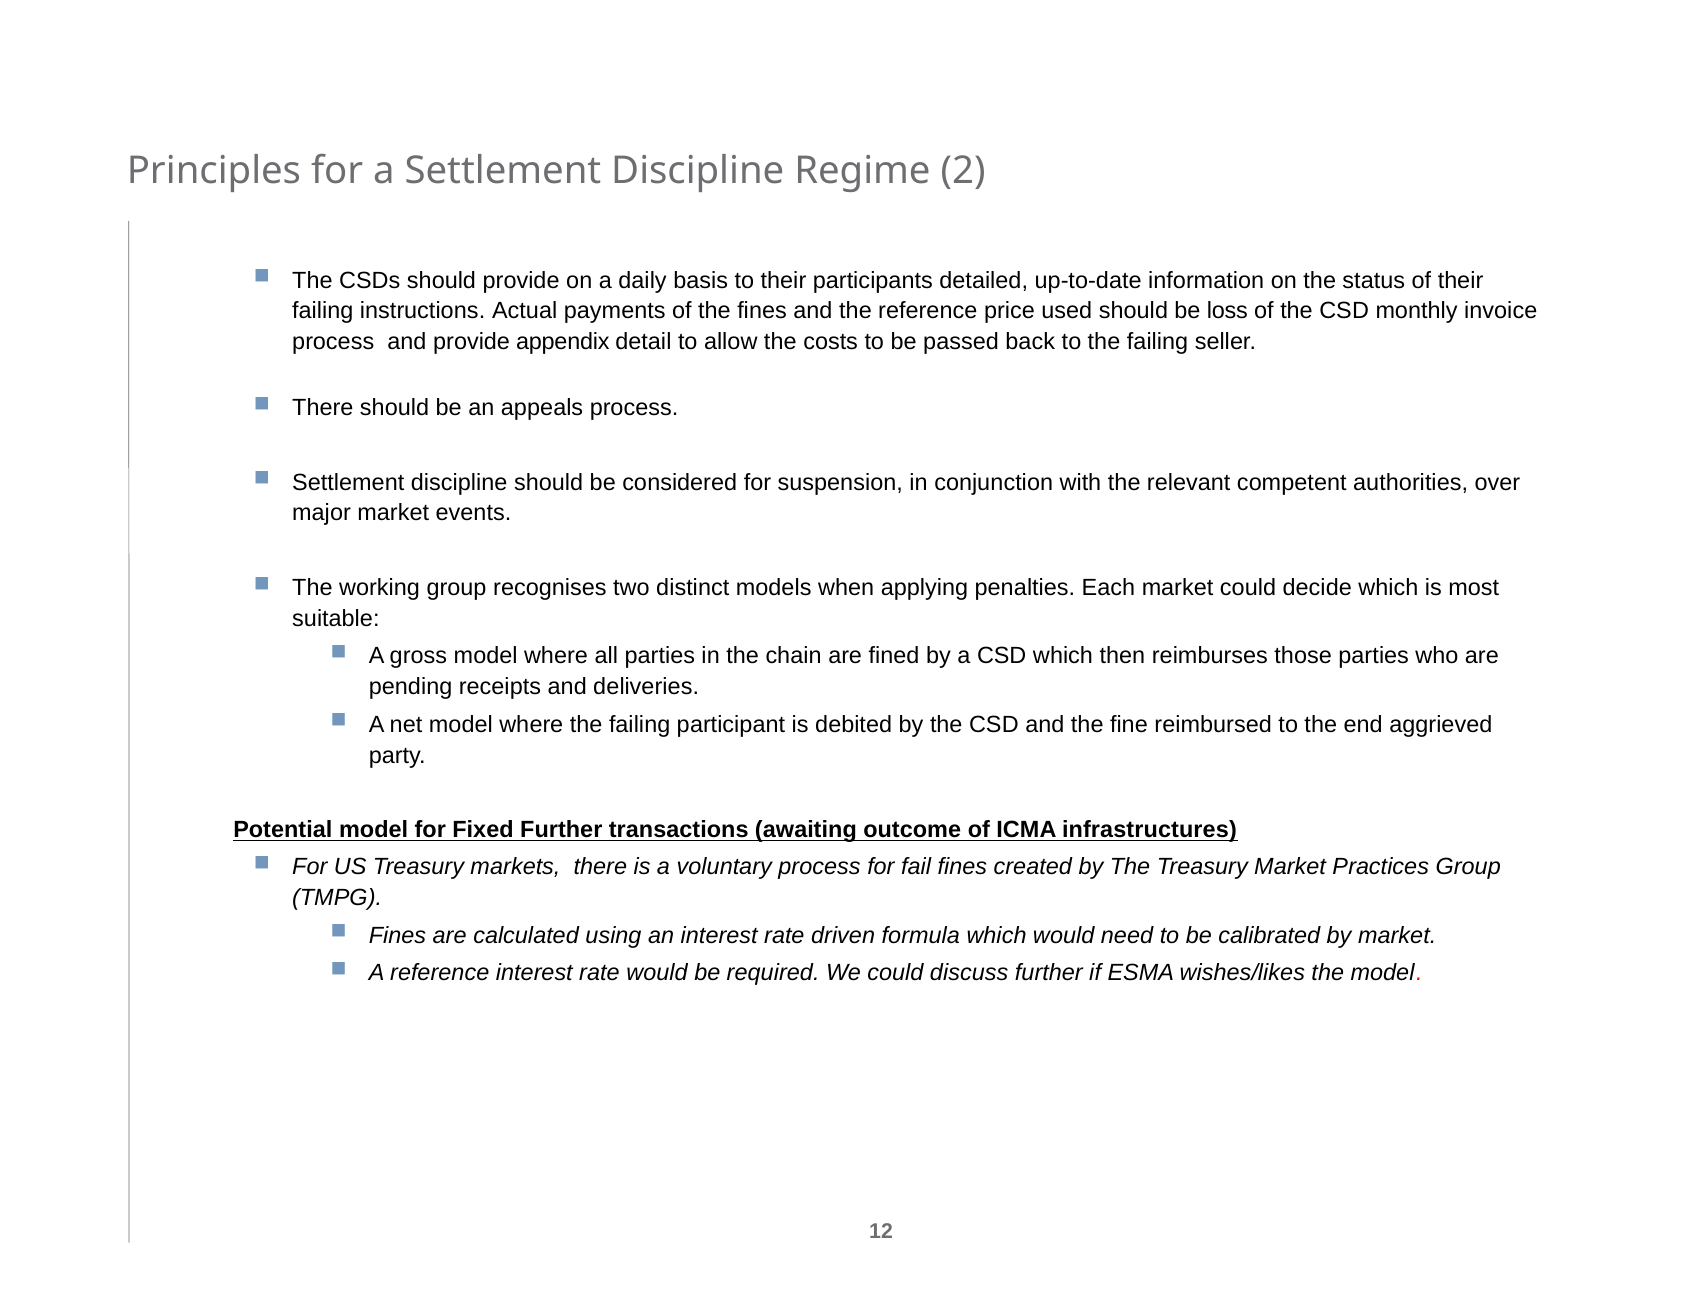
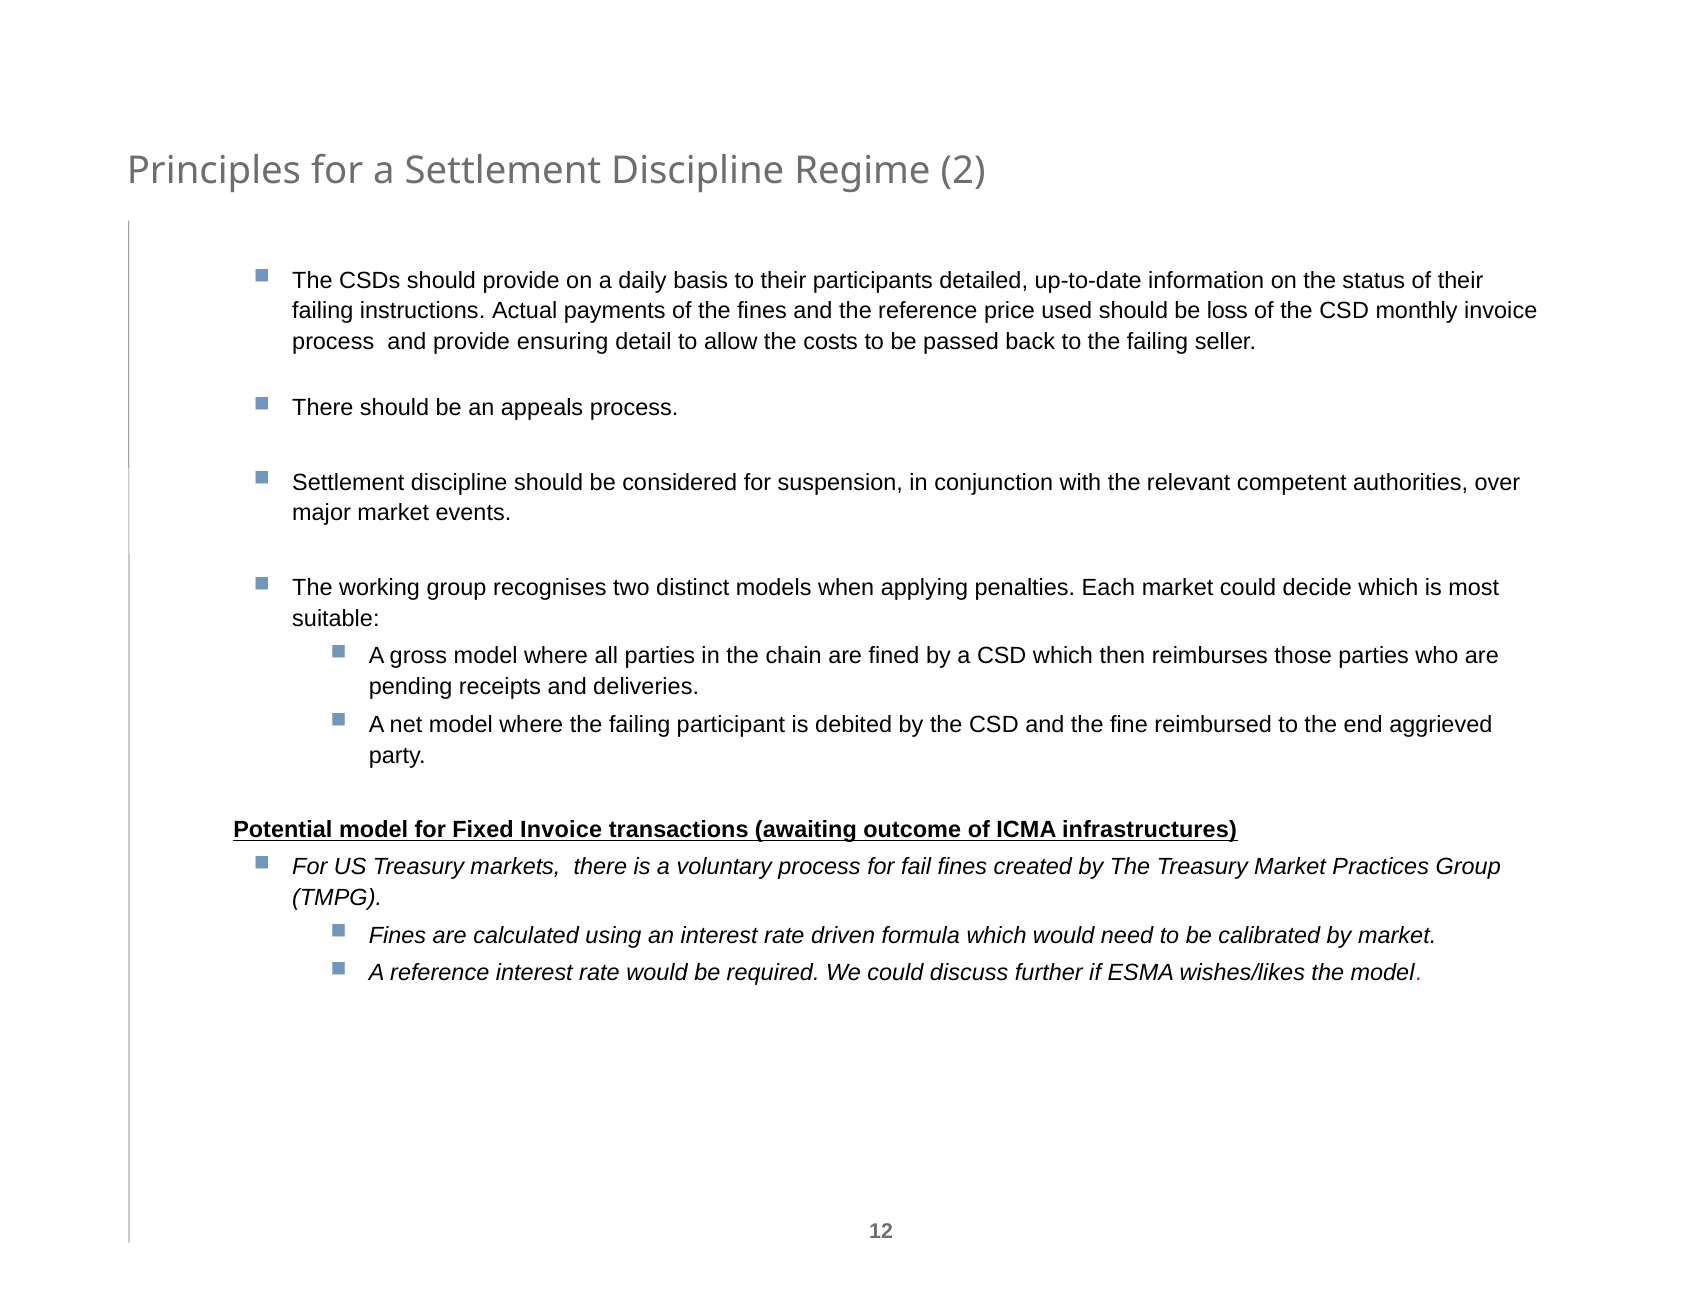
appendix: appendix -> ensuring (563, 342)
Fixed Further: Further -> Invoice (561, 830)
